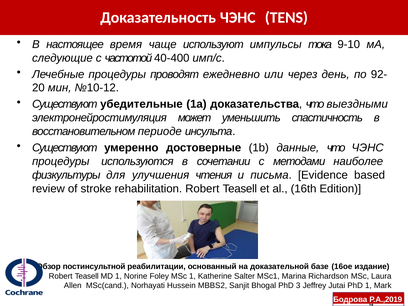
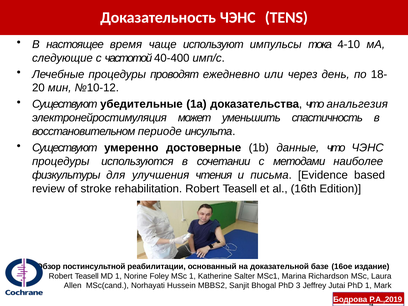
9-10: 9-10 -> 4-10 (349, 44)
92-: 92- -> 18- (379, 74)
выездными: выездными -> анальгезия (357, 104)
